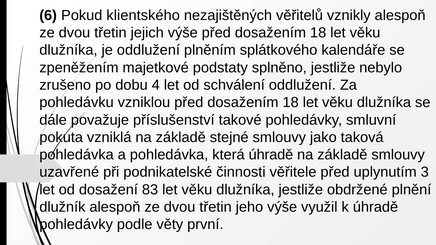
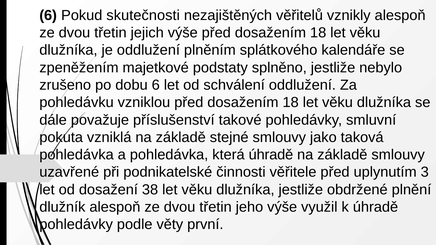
klientského: klientského -> skutečnosti (143, 15)
dobu 4: 4 -> 6 (156, 85)
83: 83 -> 38 (150, 190)
